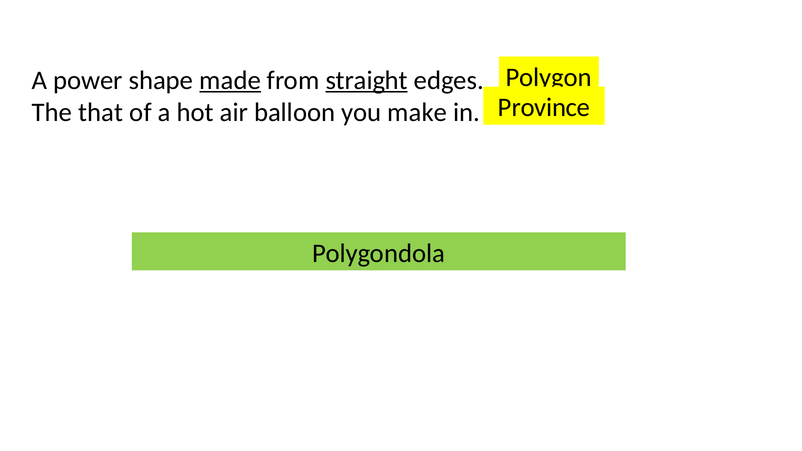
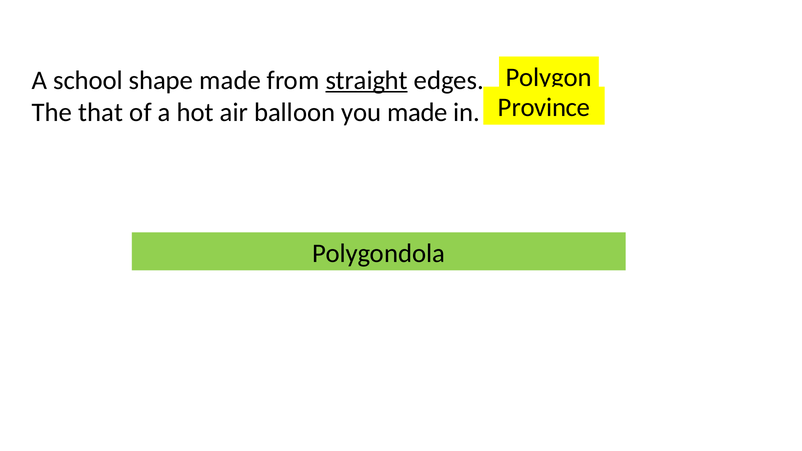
power: power -> school (88, 80)
made underline: present -> none (230, 80)
you make: make -> made (417, 113)
